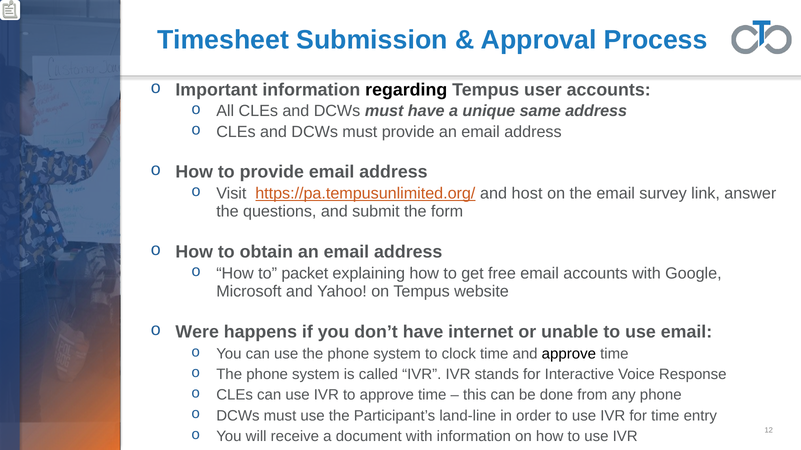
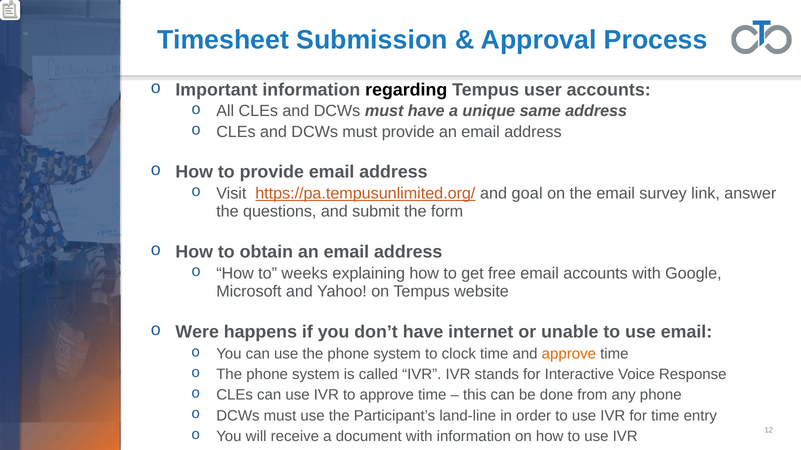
host: host -> goal (527, 194)
packet: packet -> weeks (305, 274)
approve colour: black -> orange (569, 354)
